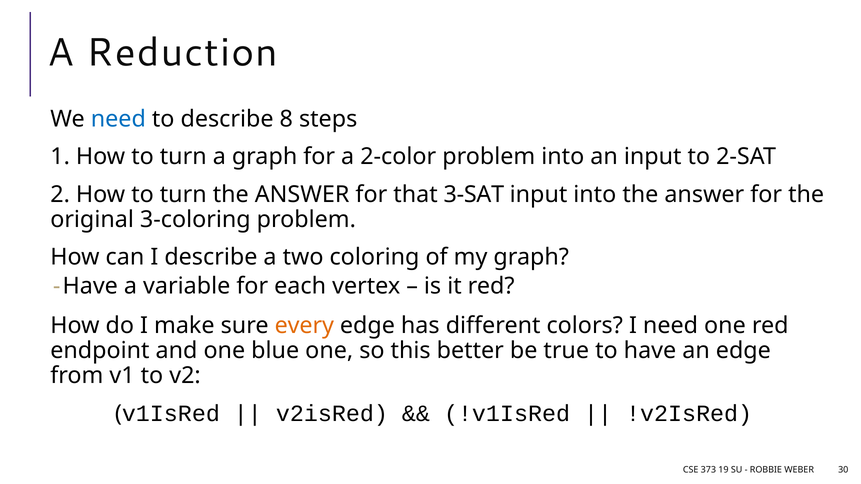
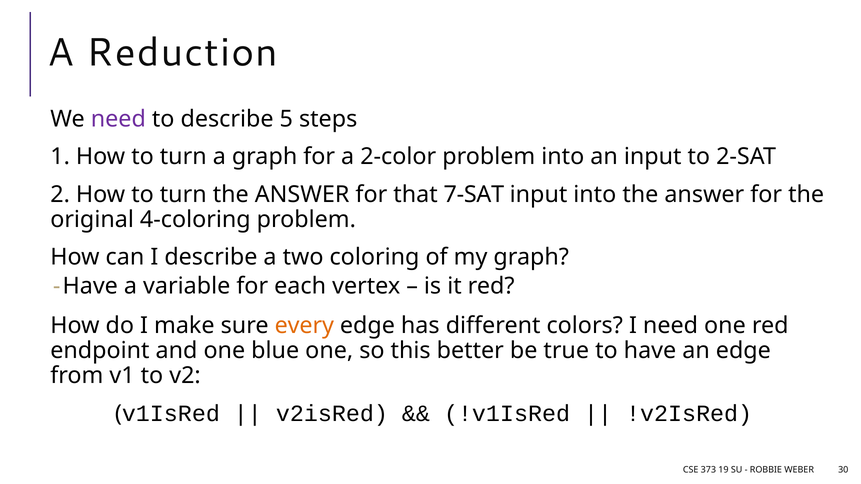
need colour: blue -> purple (118, 119)
8: 8 -> 5 (286, 119)
3-SAT: 3-SAT -> 7-SAT (474, 194)
3-coloring: 3-coloring -> 4-coloring (195, 220)
